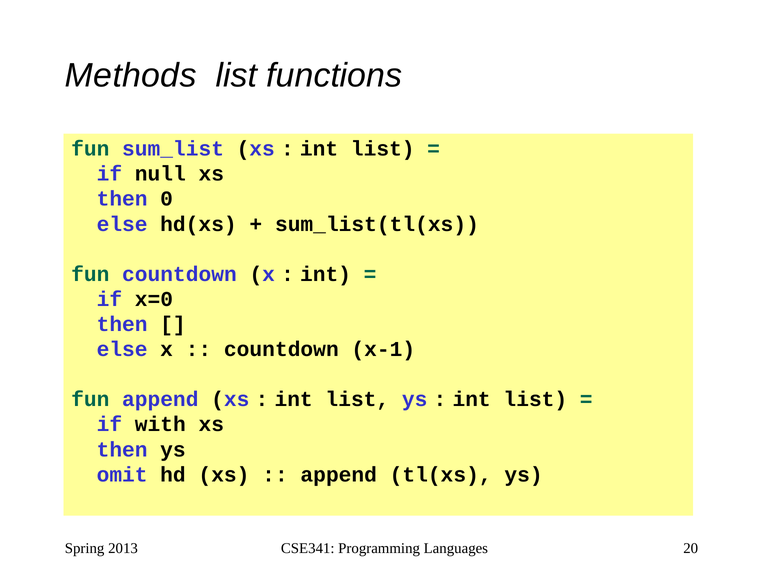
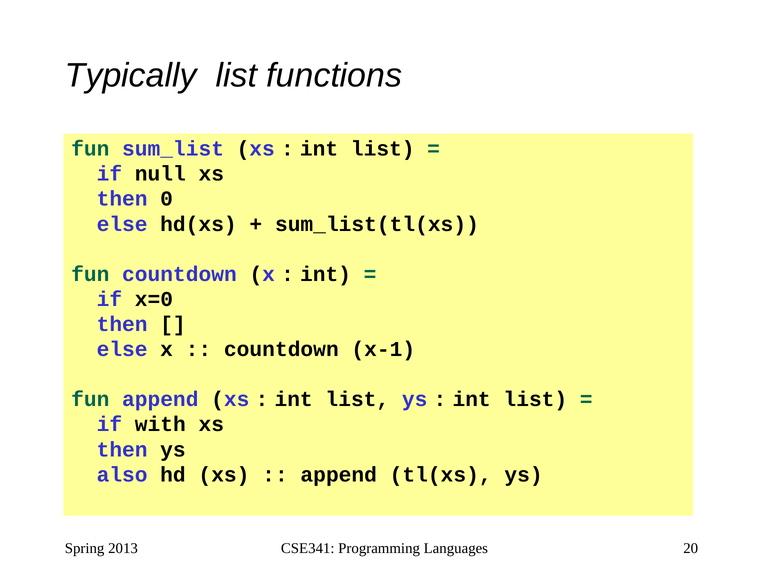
Methods: Methods -> Typically (131, 75)
omit: omit -> also (122, 474)
